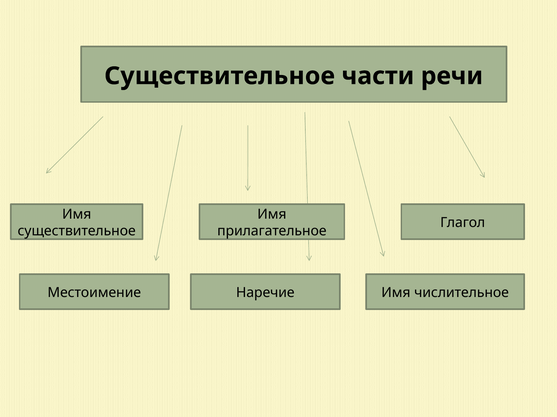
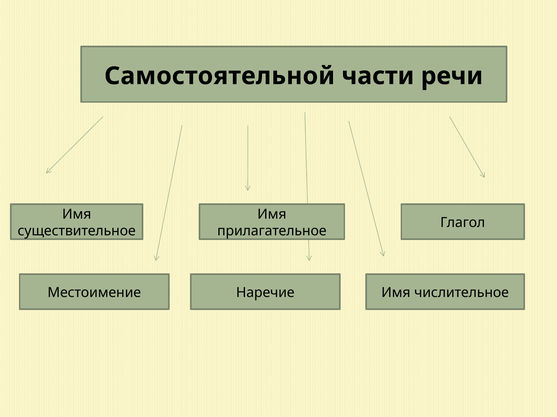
Существительное: Существительное -> Самостоятельной (220, 76)
